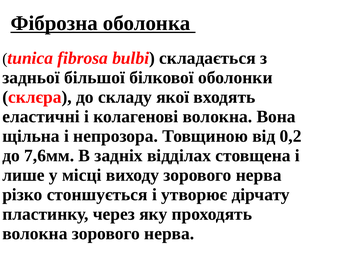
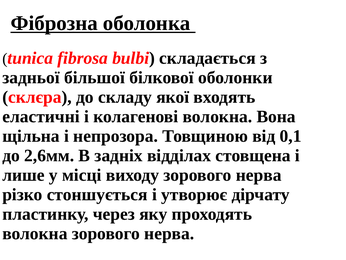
0,2: 0,2 -> 0,1 (291, 136)
7,6мм: 7,6мм -> 2,6мм (49, 155)
